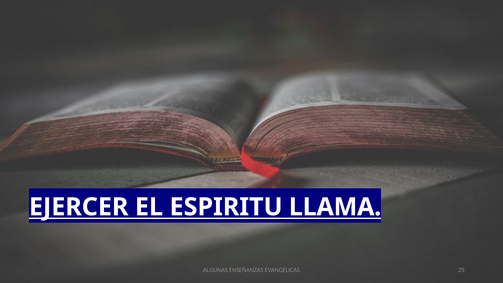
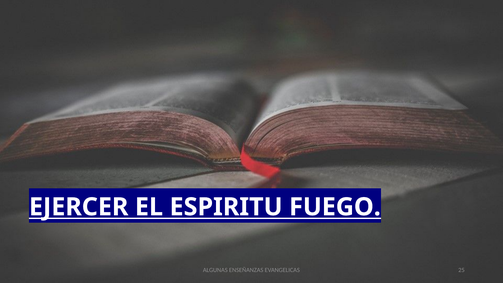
LLAMA: LLAMA -> FUEGO (335, 207)
